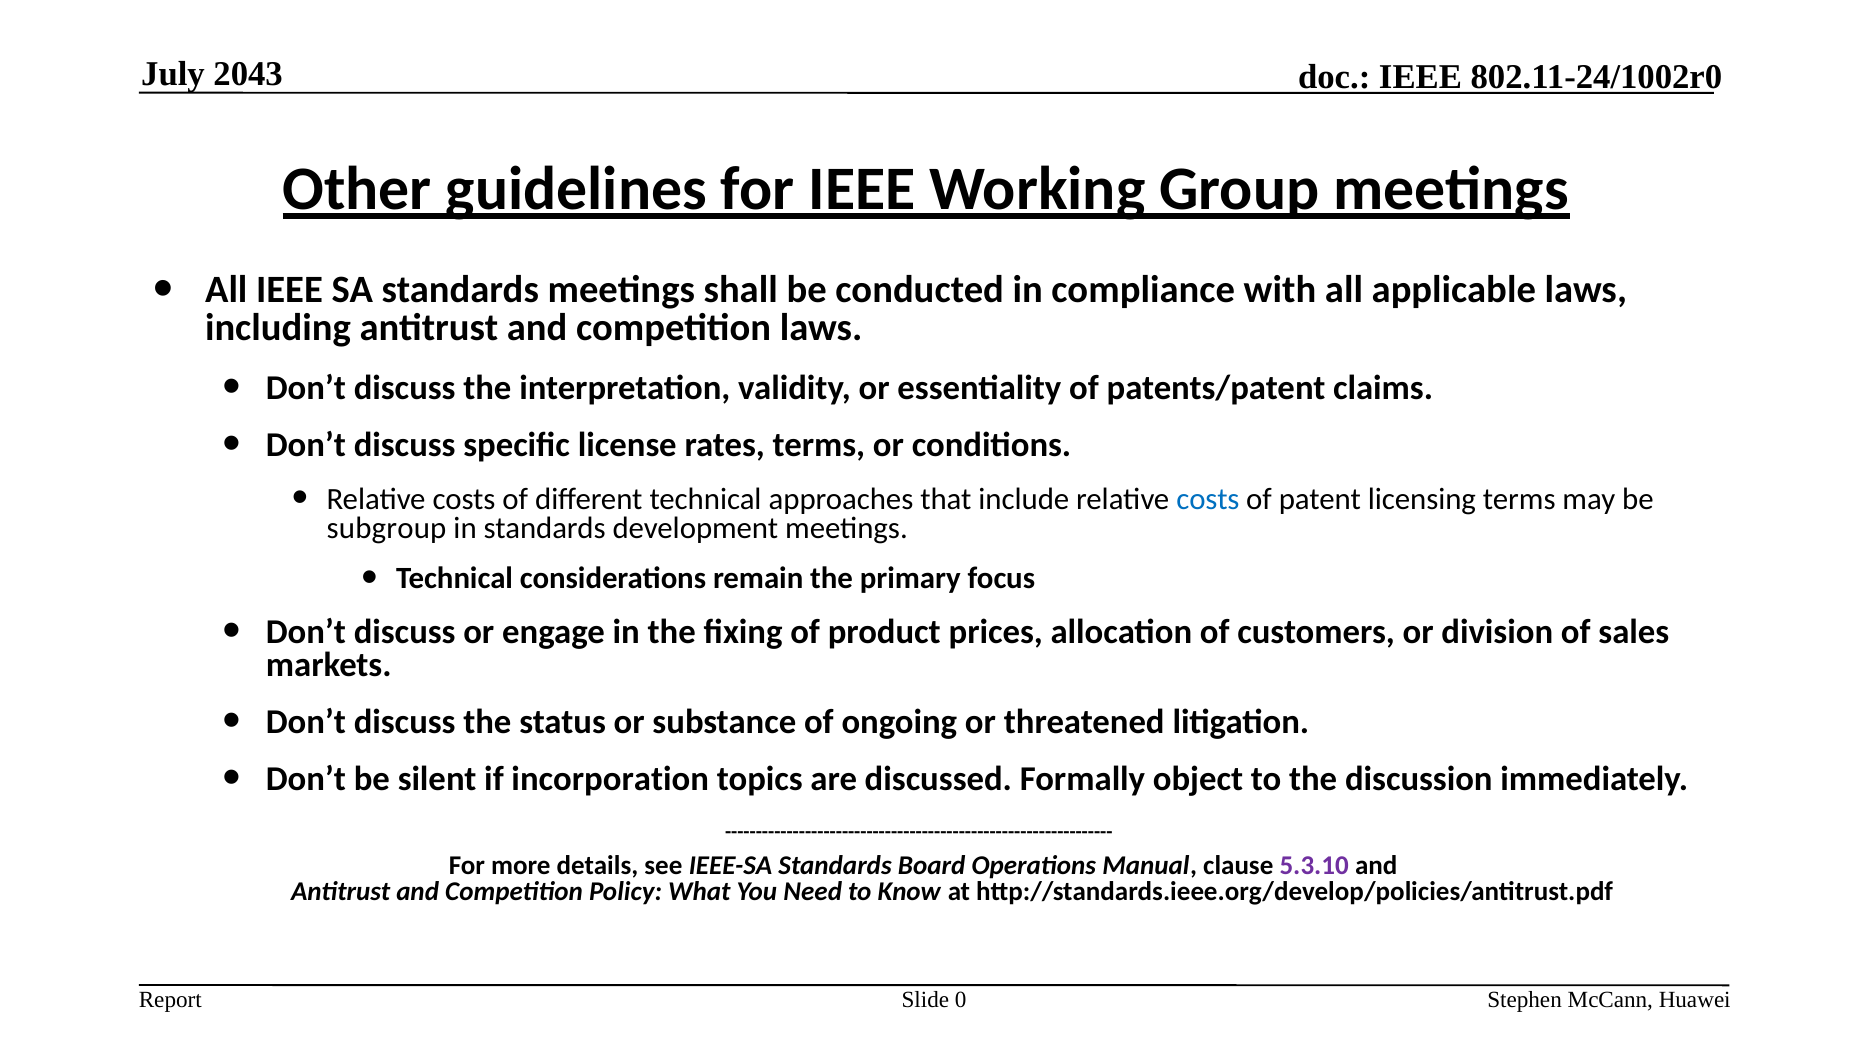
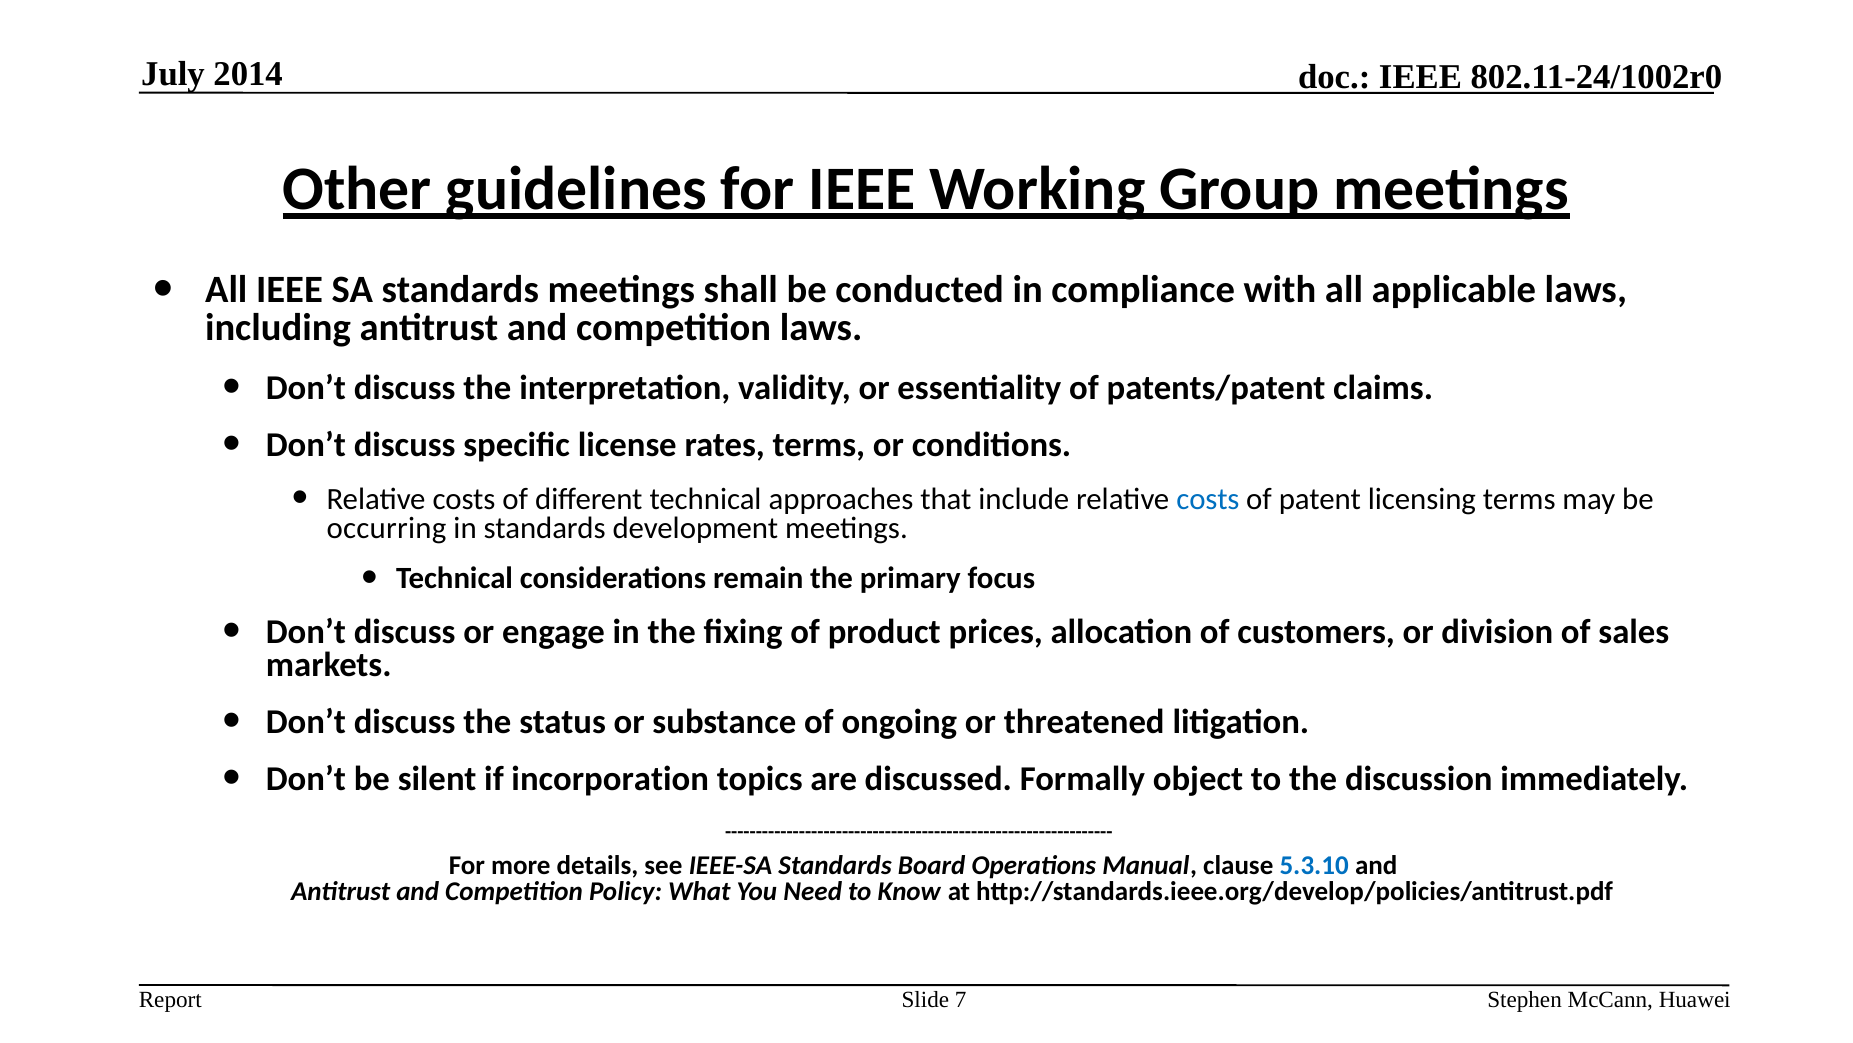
2043: 2043 -> 2014 (248, 74)
subgroup: subgroup -> occurring (387, 528)
5.3.10 colour: purple -> blue (1314, 865)
0: 0 -> 7 (961, 1000)
